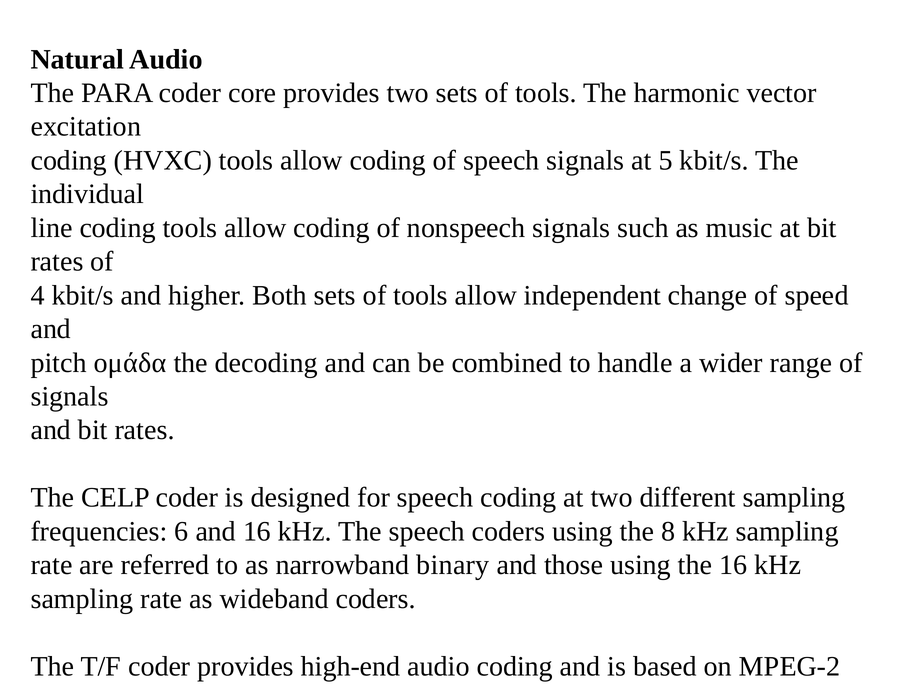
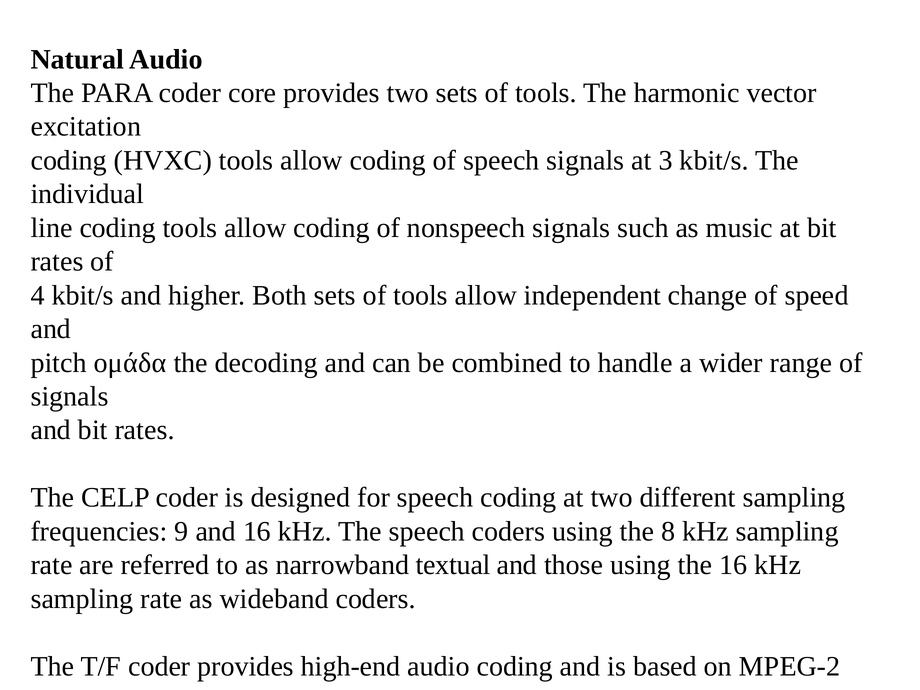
5: 5 -> 3 (666, 160)
6: 6 -> 9 (181, 531)
binary: binary -> textual (453, 565)
